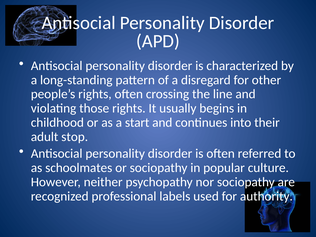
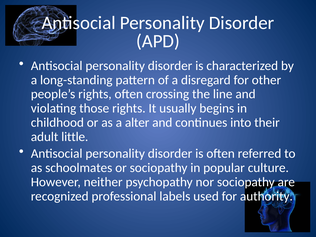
start: start -> alter (137, 123)
stop: stop -> little (75, 137)
